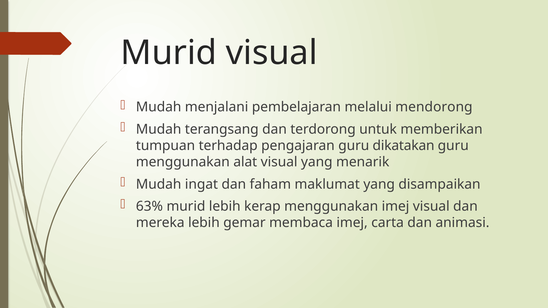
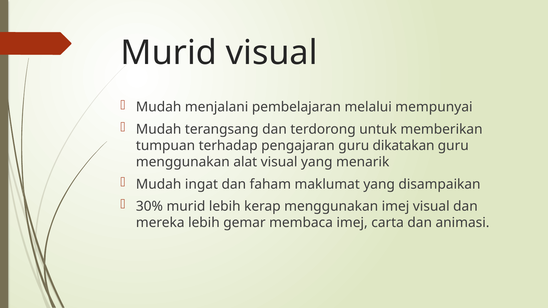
mendorong: mendorong -> mempunyai (434, 107)
63%: 63% -> 30% (149, 206)
